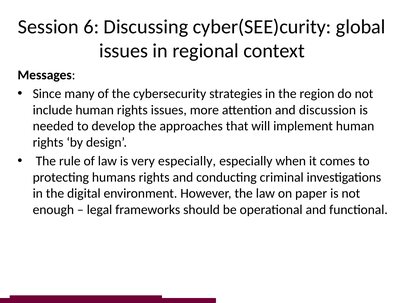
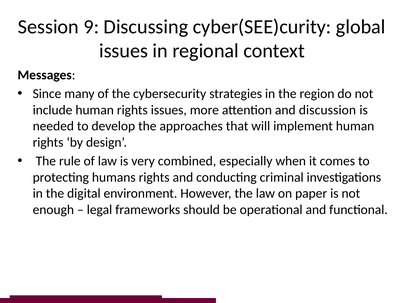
6: 6 -> 9 (91, 27)
very especially: especially -> combined (187, 161)
